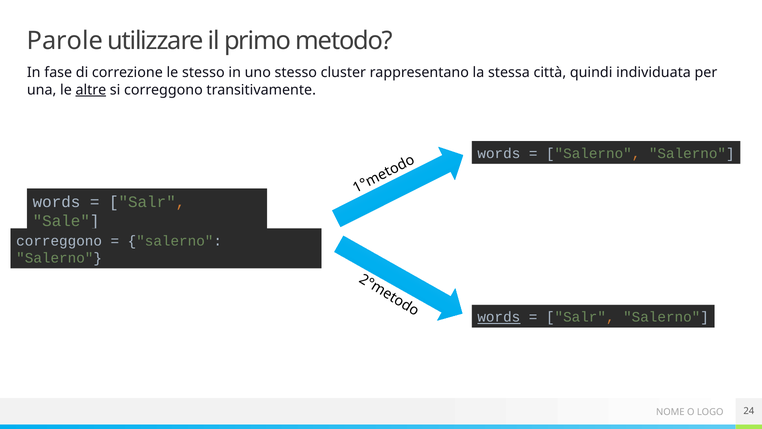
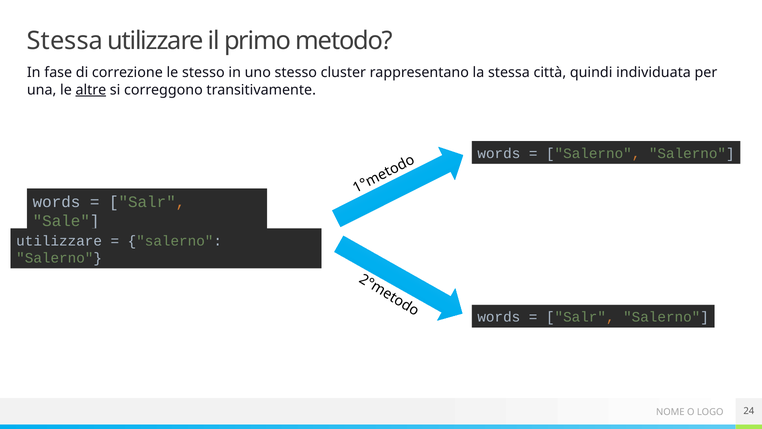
Parole: Parole -> Stessa (65, 41)
correggono: correggono -> utilizzare (59, 241)
words underline: present -> none (499, 317)
